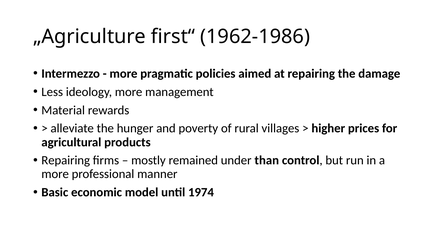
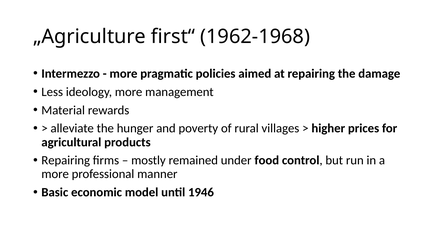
1962-1986: 1962-1986 -> 1962-1968 (255, 37)
than: than -> food (267, 161)
1974: 1974 -> 1946 (201, 193)
